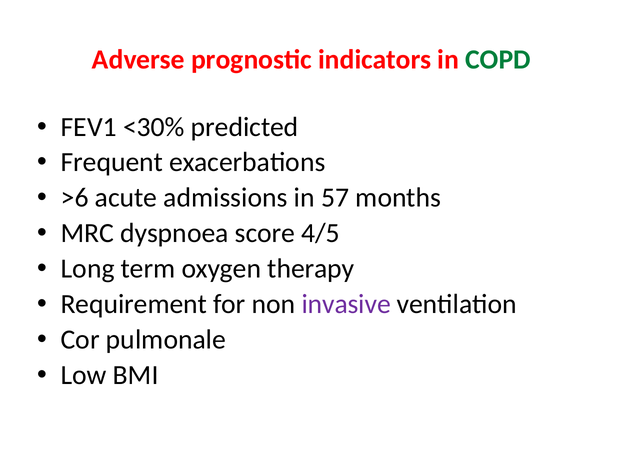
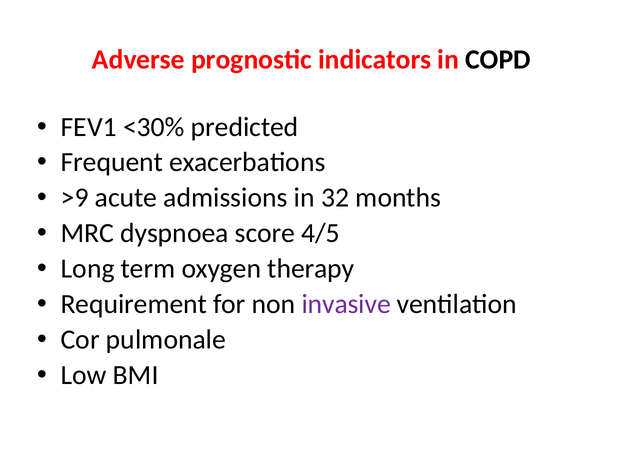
COPD colour: green -> black (498, 60)
>6: >6 -> >9 (75, 198)
57: 57 -> 32 (335, 198)
